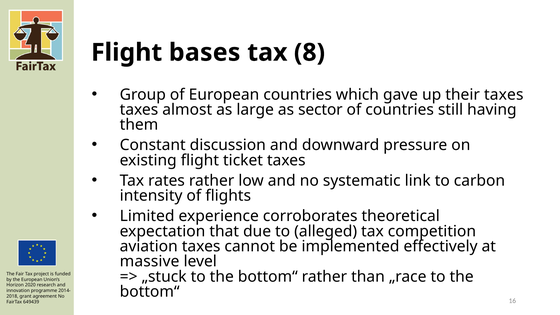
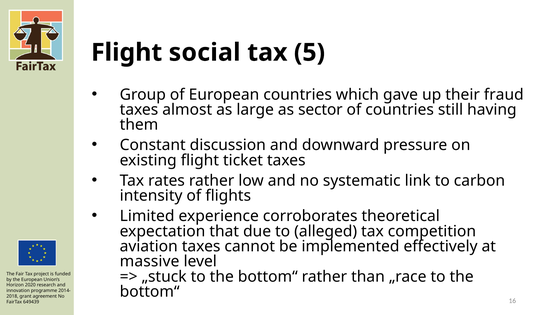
bases: bases -> social (205, 53)
8: 8 -> 5 (309, 53)
their taxes: taxes -> fraud (504, 95)
